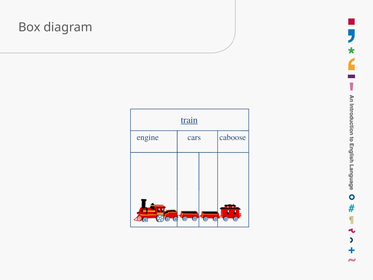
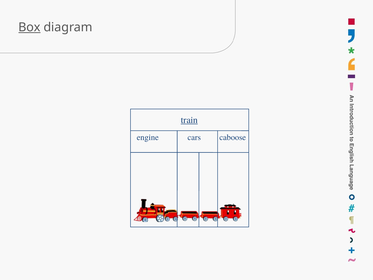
Box underline: none -> present (29, 27)
